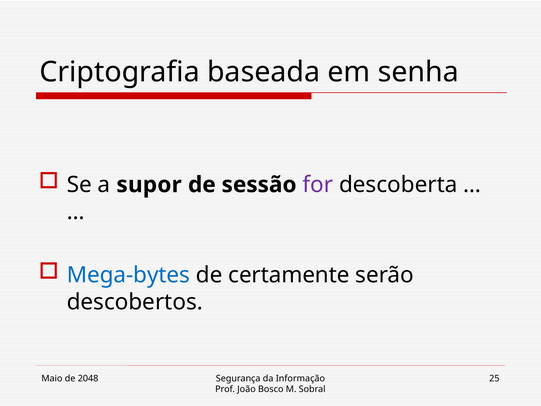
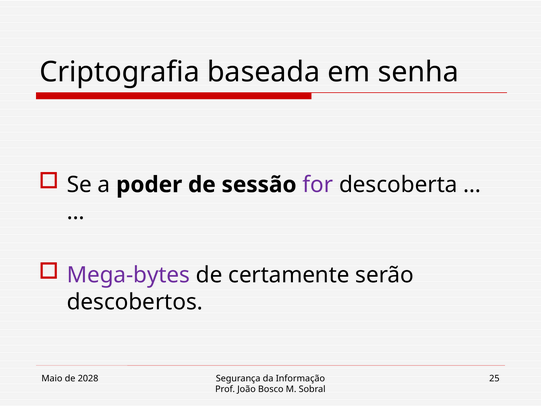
supor: supor -> poder (149, 185)
Mega-bytes colour: blue -> purple (128, 275)
2048: 2048 -> 2028 (88, 378)
